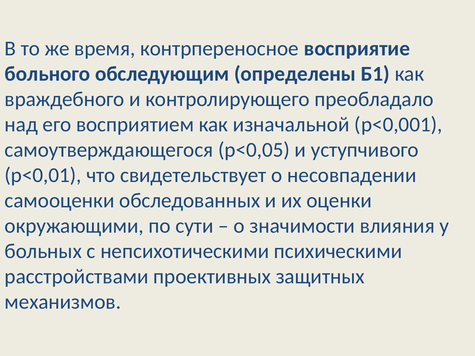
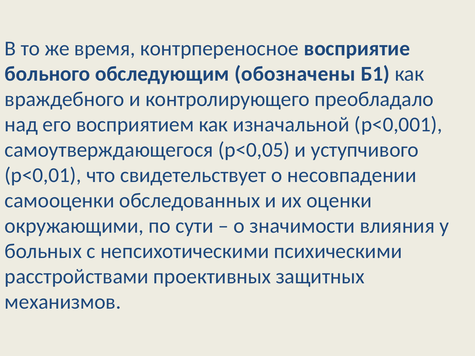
определены: определены -> обозначены (295, 74)
